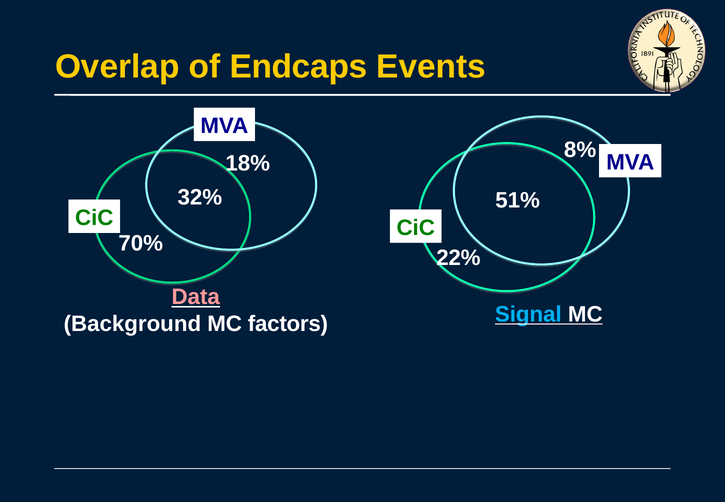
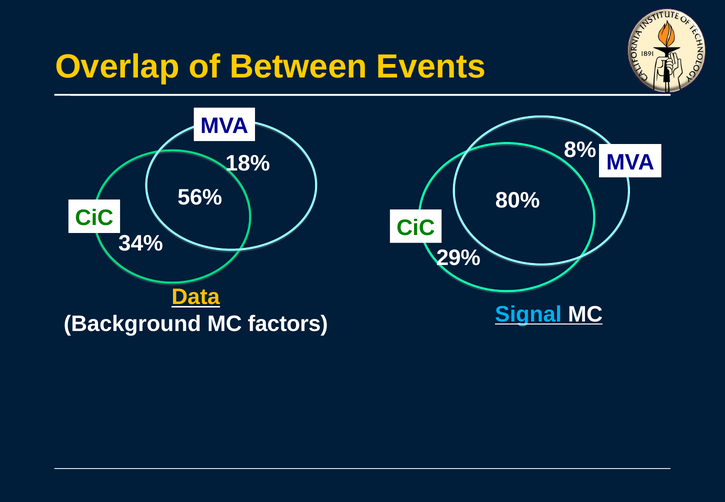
Endcaps: Endcaps -> Between (298, 66)
32%: 32% -> 56% (200, 198)
51%: 51% -> 80% (518, 200)
70%: 70% -> 34% (141, 244)
22%: 22% -> 29% (458, 258)
Data colour: pink -> yellow (196, 297)
